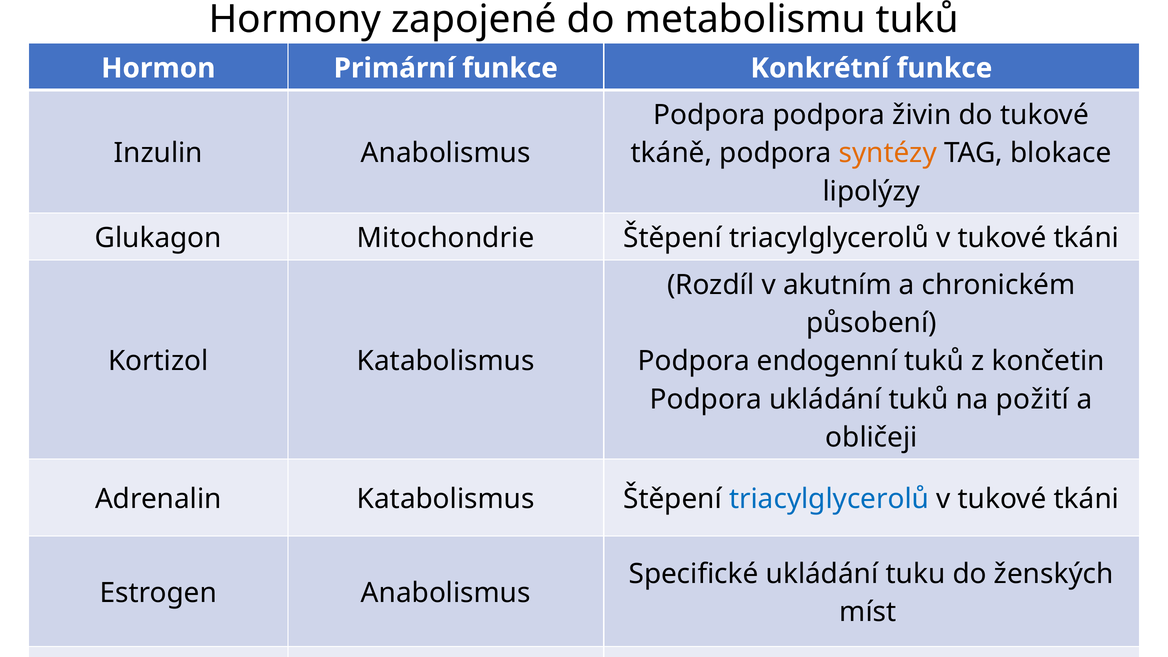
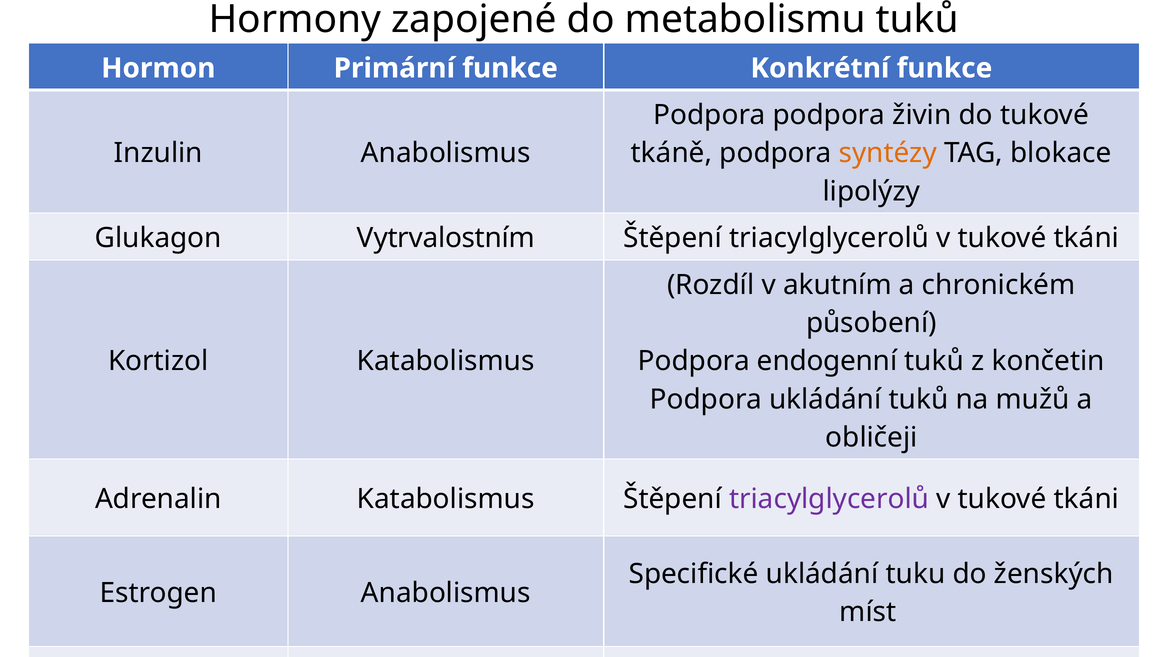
Mitochondrie: Mitochondrie -> Vytrvalostním (446, 238)
požití: požití -> mužů (1033, 399)
triacylglycerolů colour: blue -> purple (829, 499)
